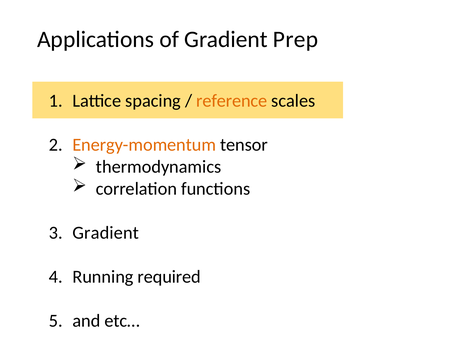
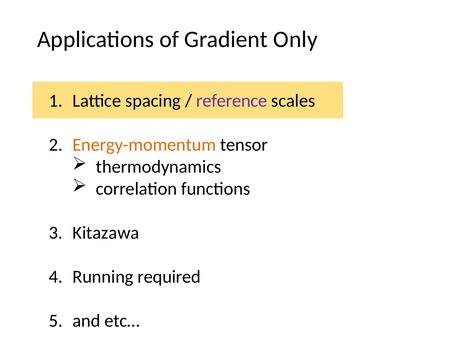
Prep: Prep -> Only (296, 39)
reference colour: orange -> purple (232, 101)
Gradient: Gradient -> Kitazawa (106, 233)
